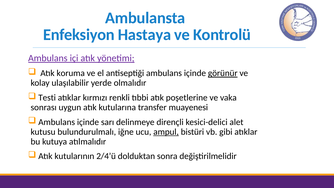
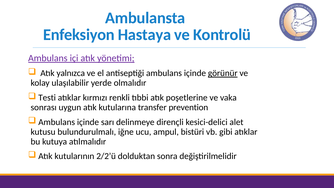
koruma: koruma -> yalnızca (71, 73)
muayenesi: muayenesi -> prevention (188, 107)
ampul underline: present -> none (166, 132)
2/4’ü: 2/4’ü -> 2/2’ü (106, 156)
